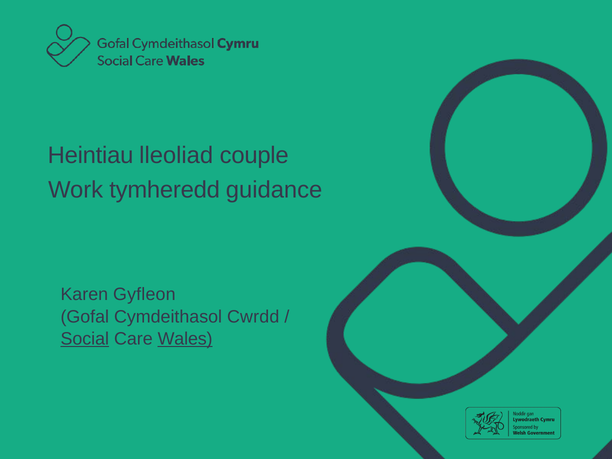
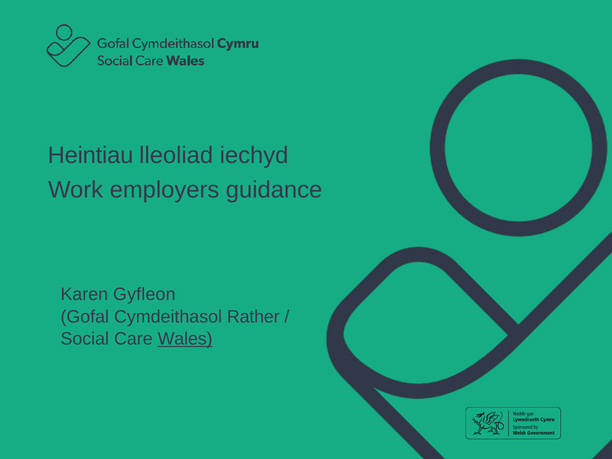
couple: couple -> iechyd (254, 156)
tymheredd: tymheredd -> employers (165, 190)
Cwrdd: Cwrdd -> Rather (253, 317)
Social underline: present -> none (85, 339)
